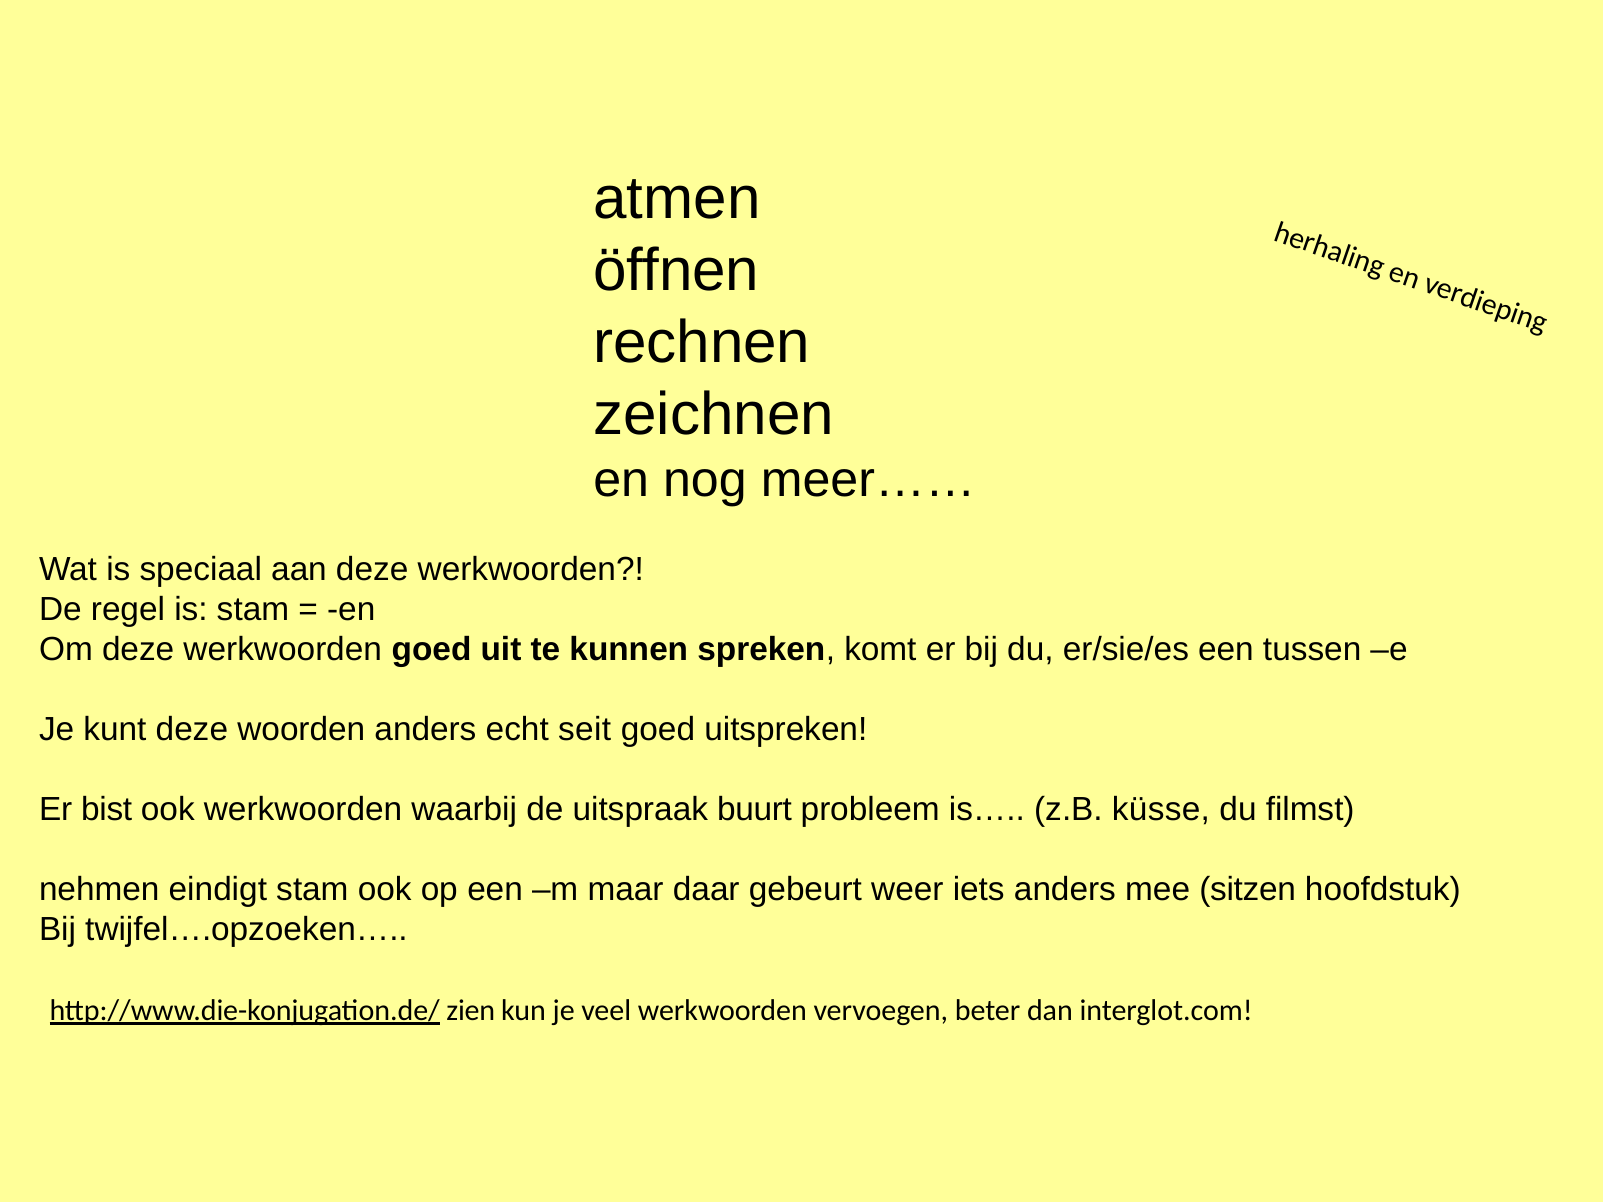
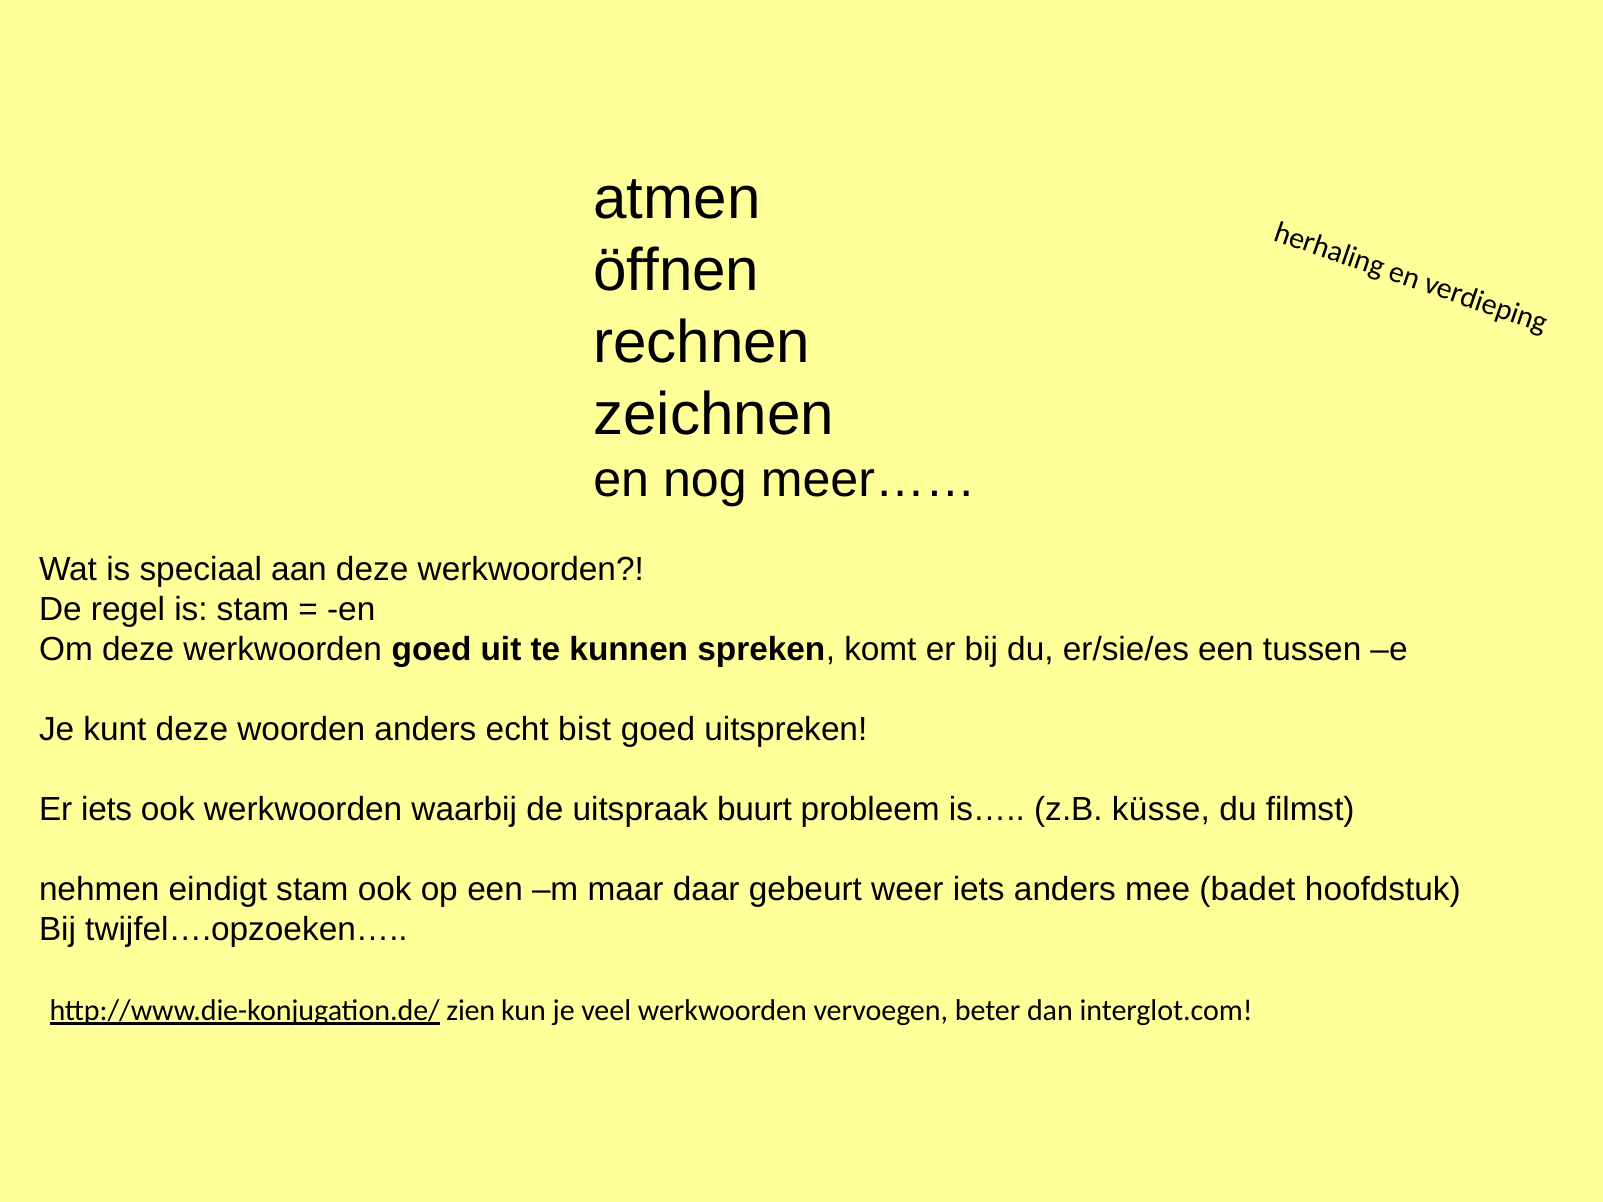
seit: seit -> bist (585, 730)
Er bist: bist -> iets (107, 810)
sitzen: sitzen -> badet (1247, 890)
